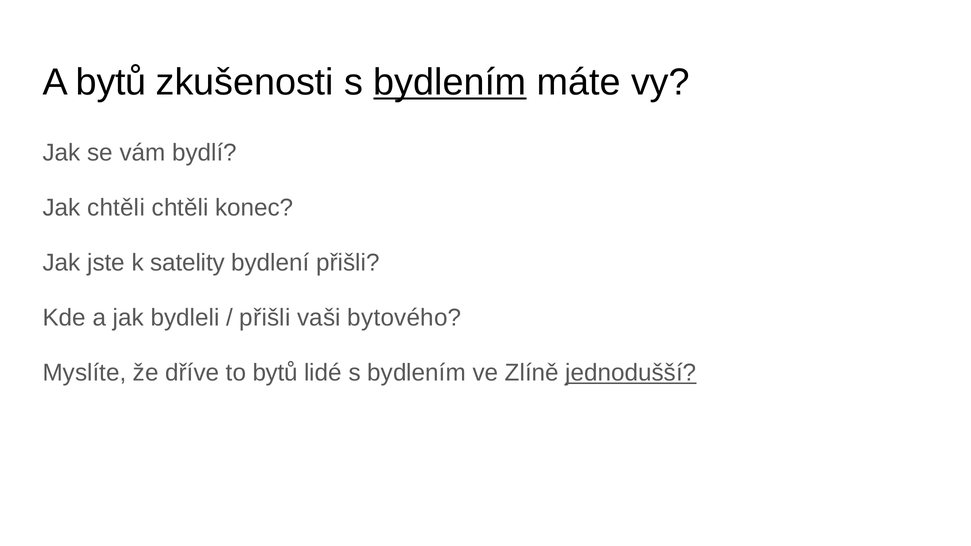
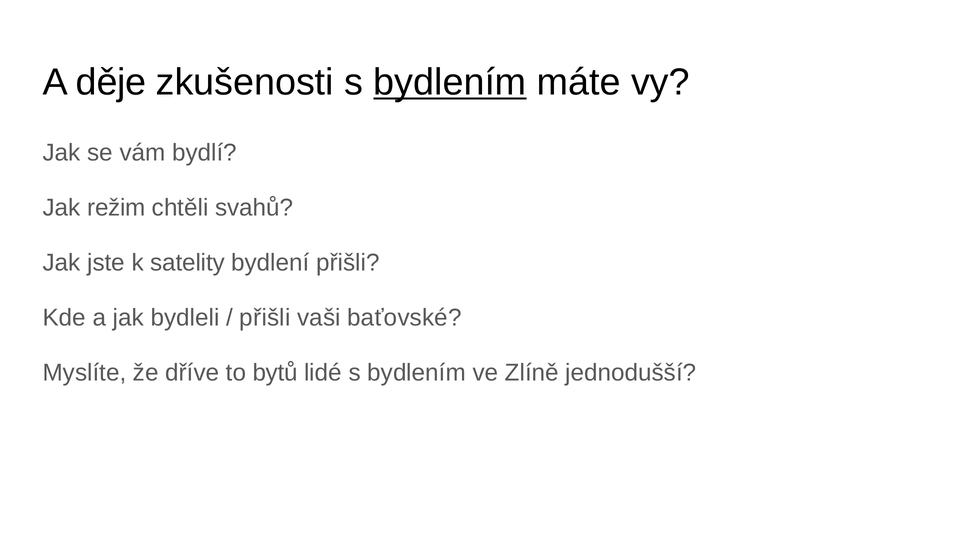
A bytů: bytů -> děje (111, 82)
Jak chtěli: chtěli -> režim (116, 208)
konec: konec -> svahů (254, 208)
bytového: bytového -> baťovské (404, 318)
jednodušší underline: present -> none (631, 373)
